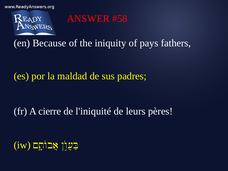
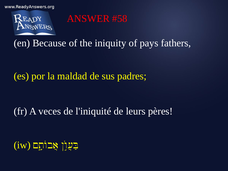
cierre: cierre -> veces (50, 111)
